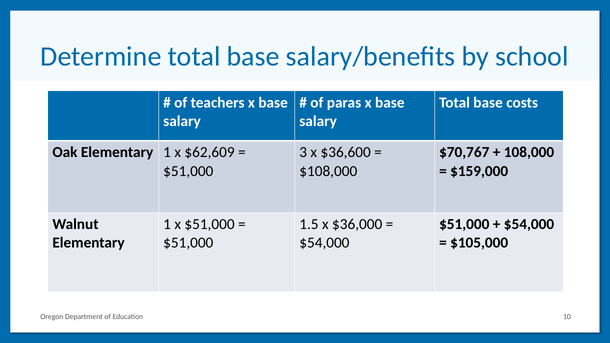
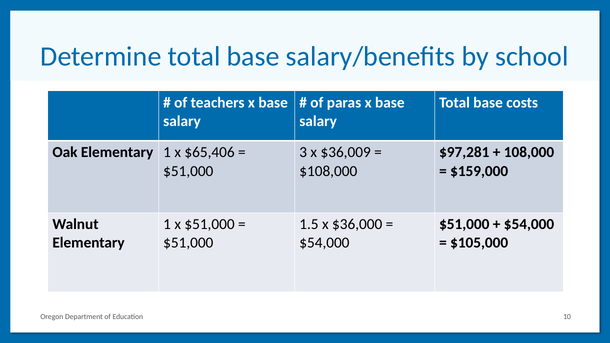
$62,609: $62,609 -> $65,406 (210, 152)
$36,600: $36,600 -> $36,009 (346, 152)
$70,767: $70,767 -> $97,281 (464, 152)
